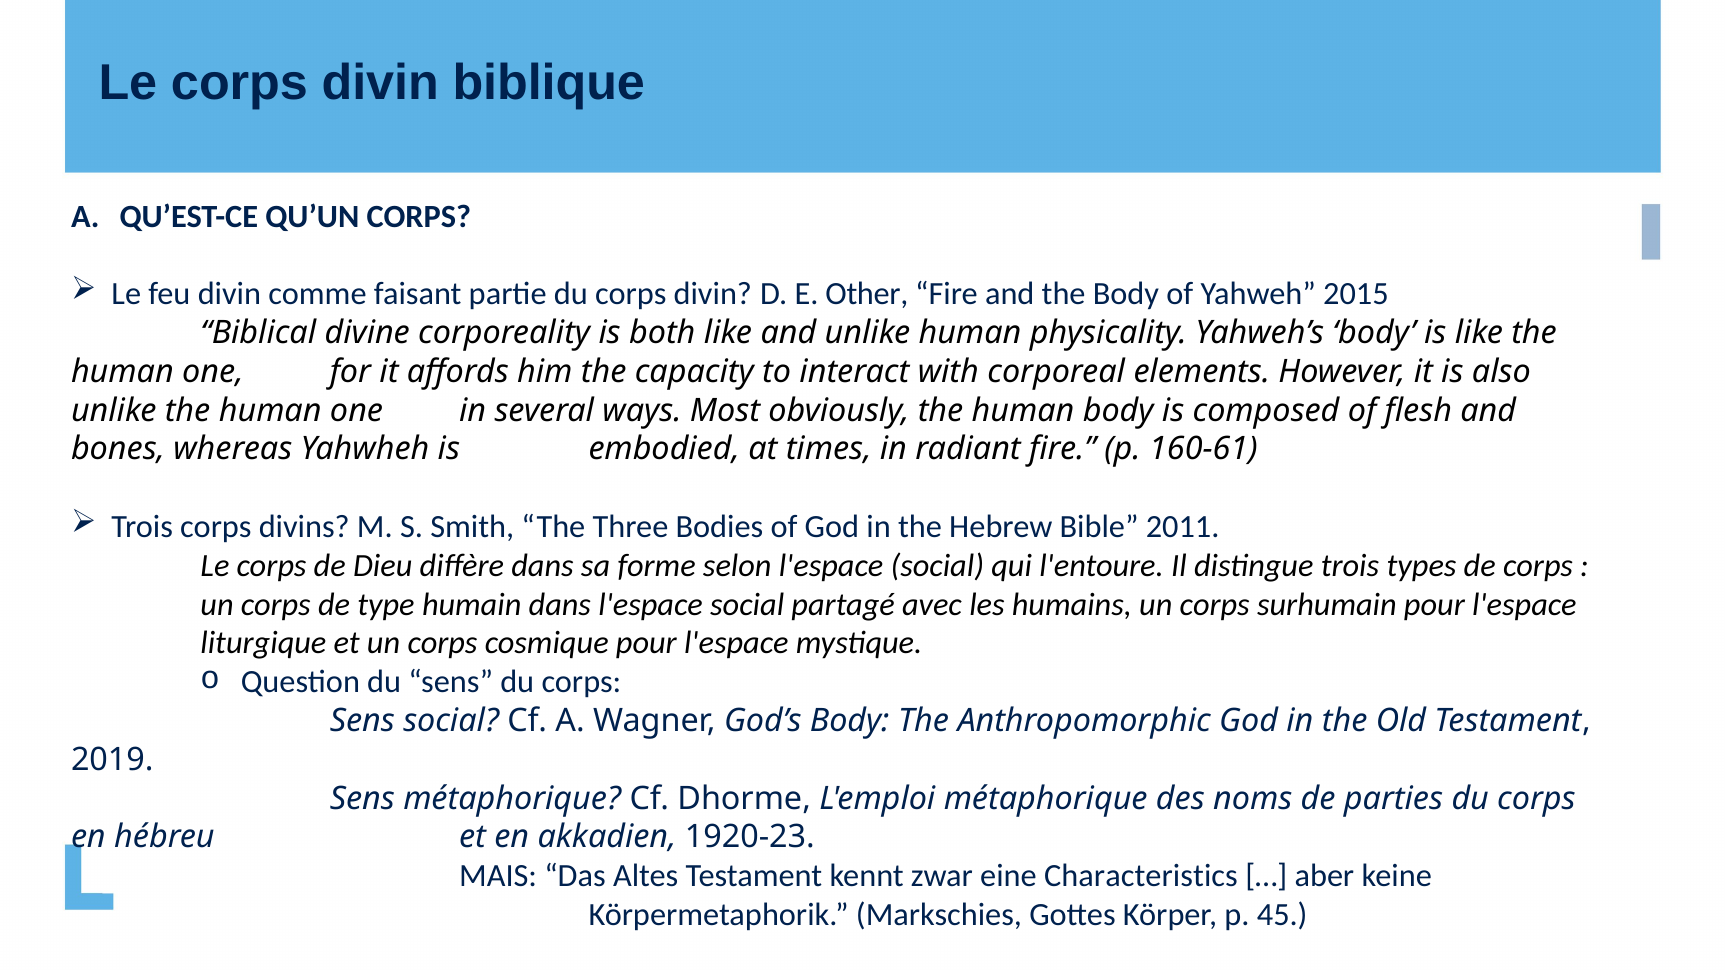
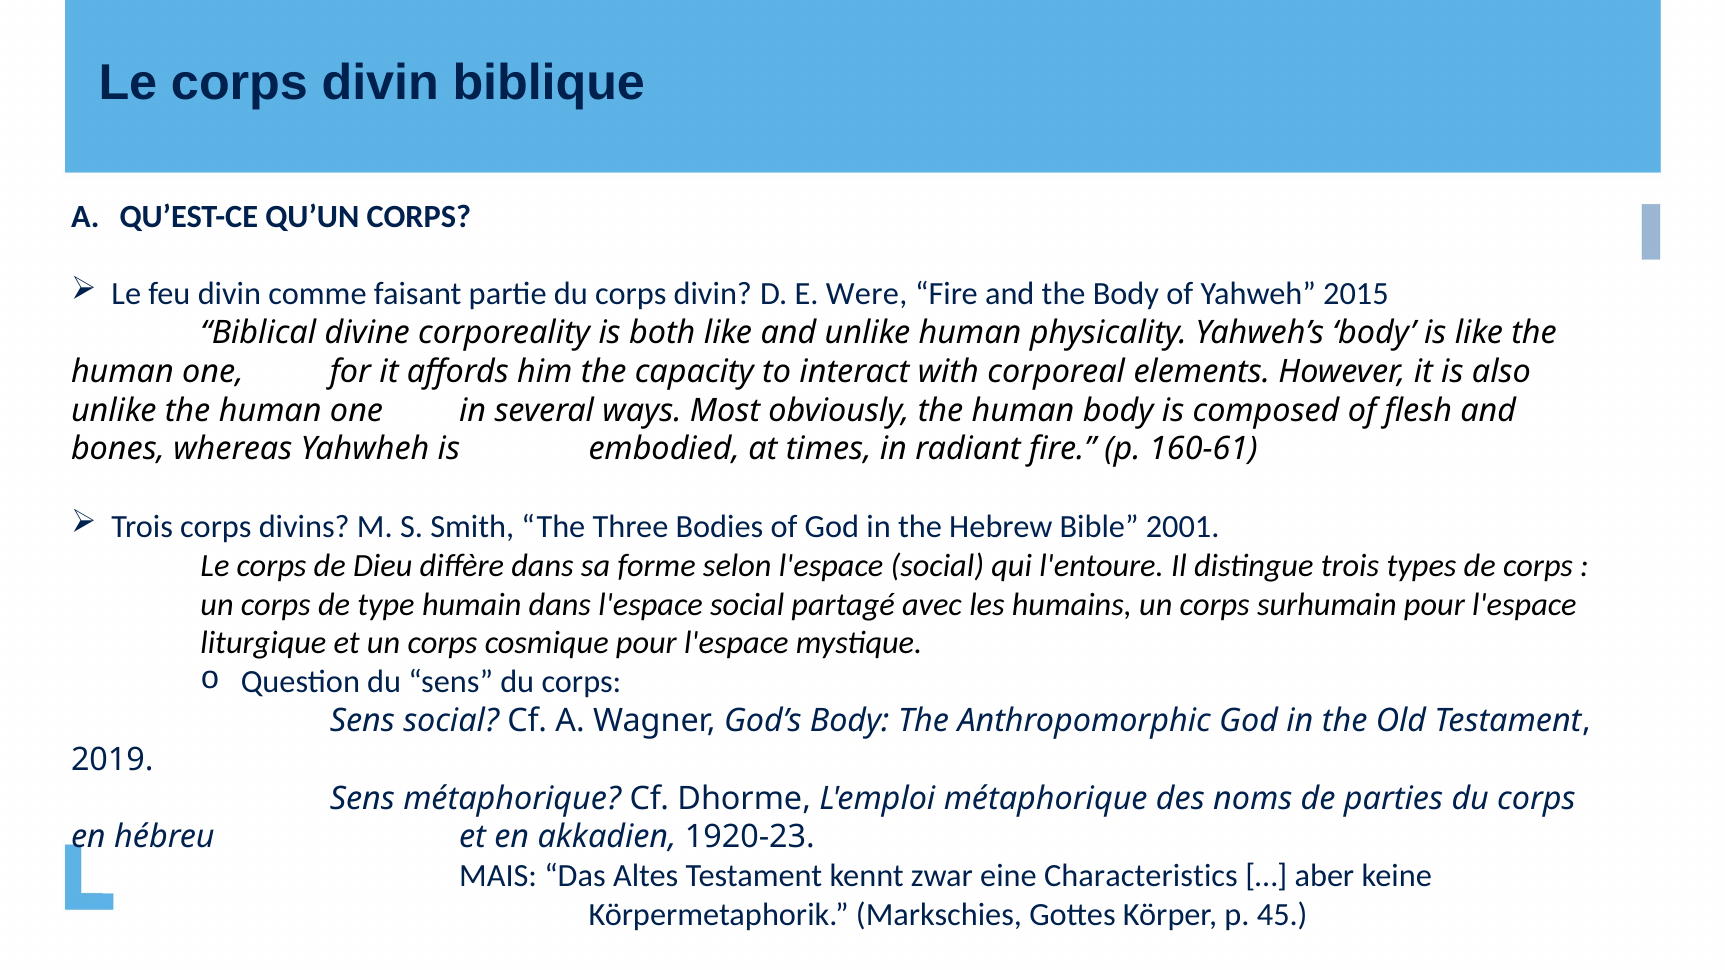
Other: Other -> Were (867, 294)
2011: 2011 -> 2001 (1183, 527)
